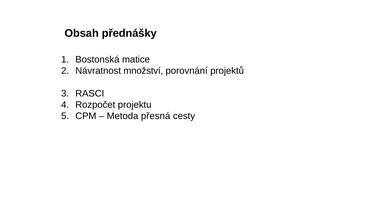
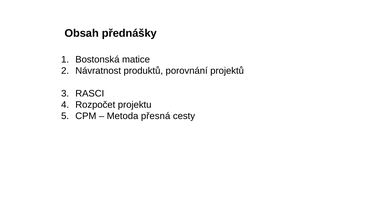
množství: množství -> produktů (143, 71)
